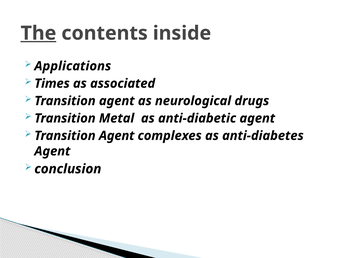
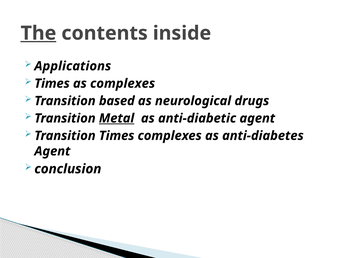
as associated: associated -> complexes (123, 83)
agent: agent -> based (117, 101)
Metal underline: none -> present (117, 118)
Agent: Agent -> Times (117, 136)
